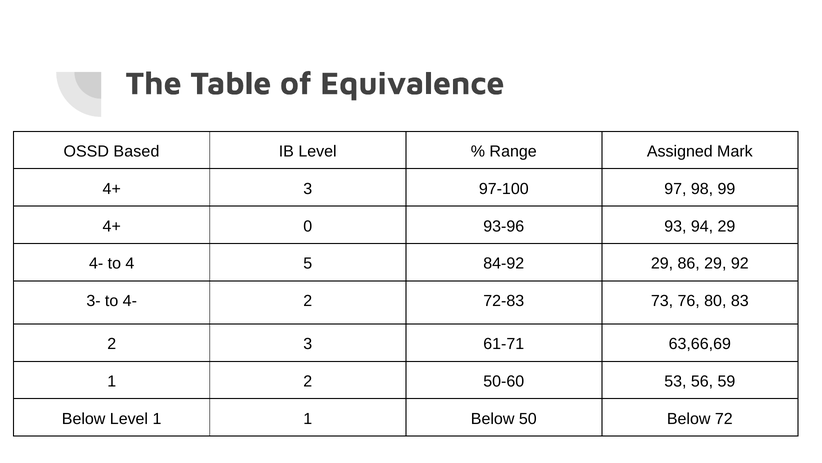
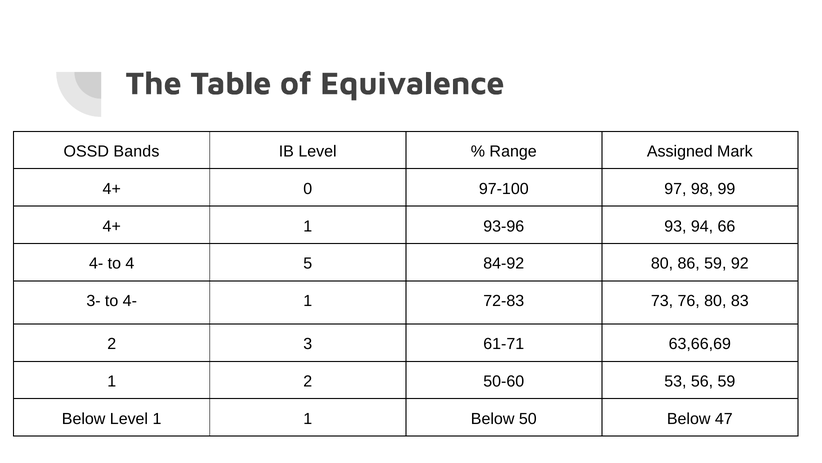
Based: Based -> Bands (136, 151)
4+ 3: 3 -> 0 (308, 189)
4+ 0: 0 -> 1 (308, 226)
94 29: 29 -> 66 (726, 226)
84-92 29: 29 -> 80 (662, 263)
86 29: 29 -> 59 (715, 263)
4- 2: 2 -> 1 (308, 301)
72: 72 -> 47 (724, 418)
